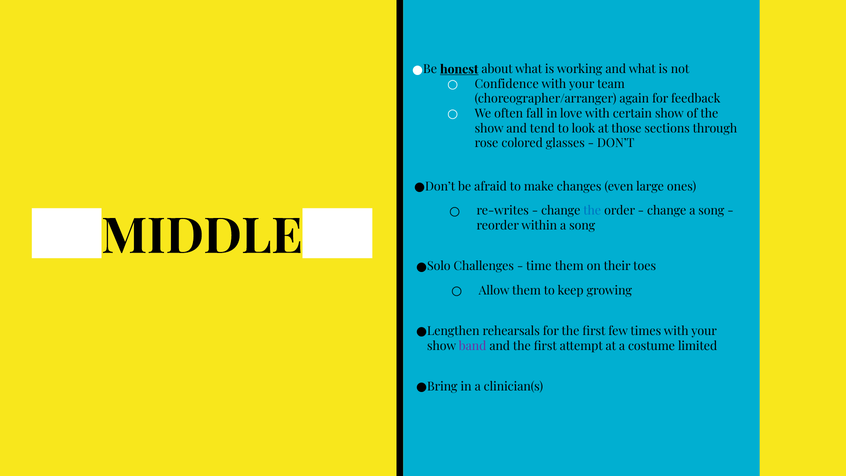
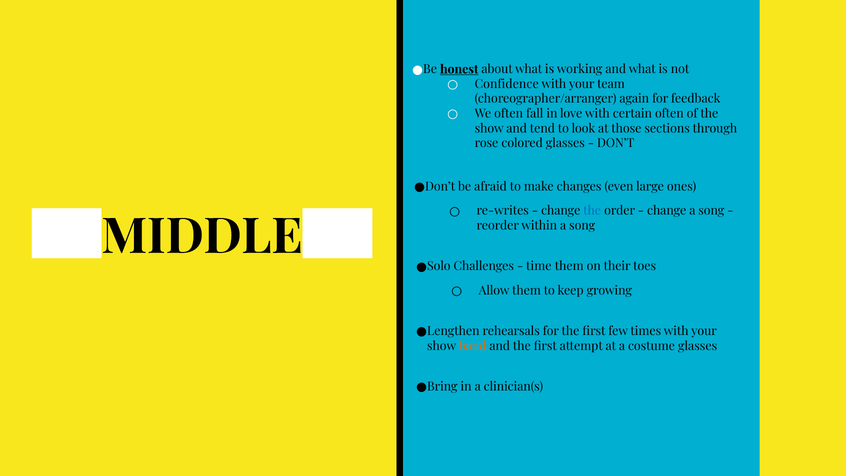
certain show: show -> often (669, 114)
band colour: purple -> orange (473, 346)
costume limited: limited -> glasses (698, 346)
